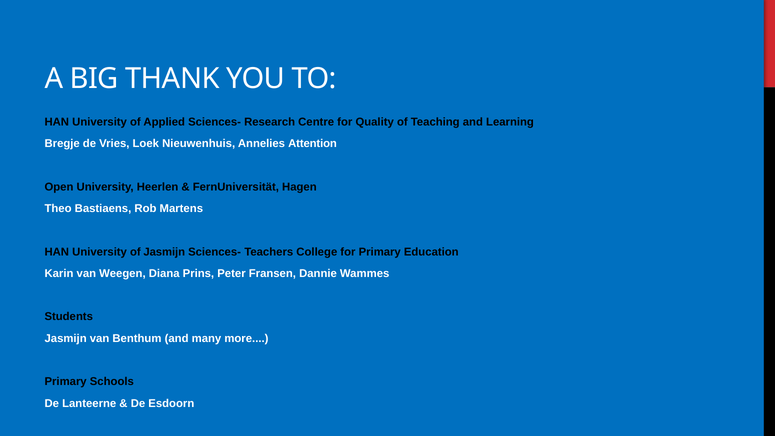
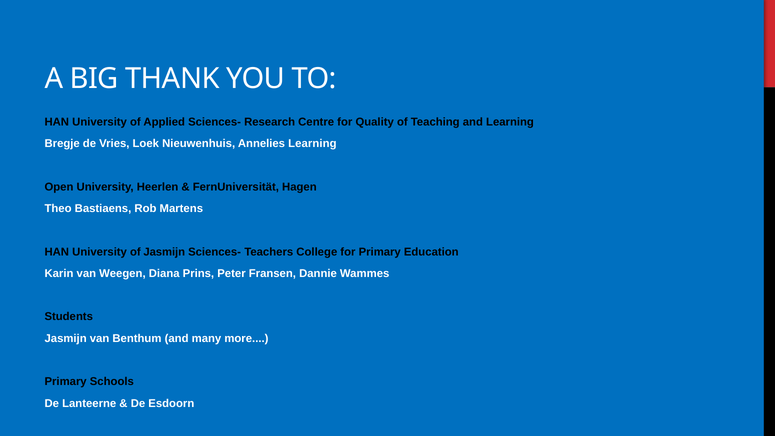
Annelies Attention: Attention -> Learning (312, 144)
